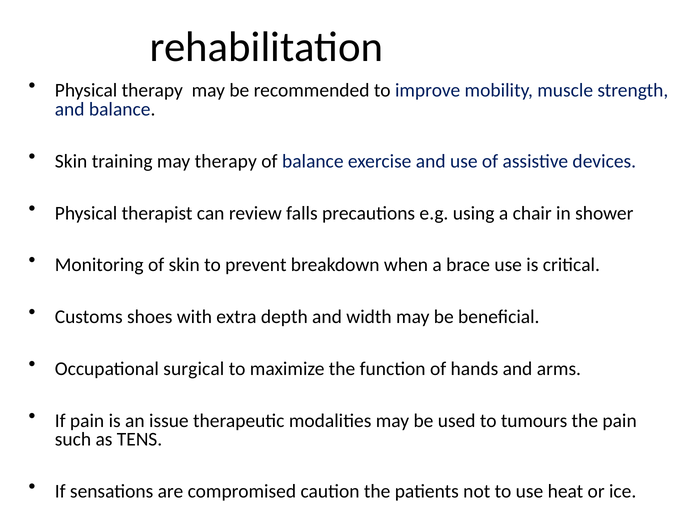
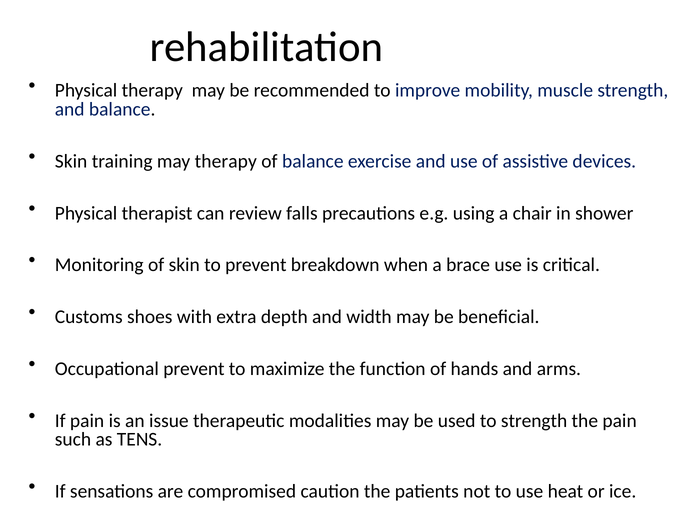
Occupational surgical: surgical -> prevent (194, 369)
to tumours: tumours -> strength (534, 421)
